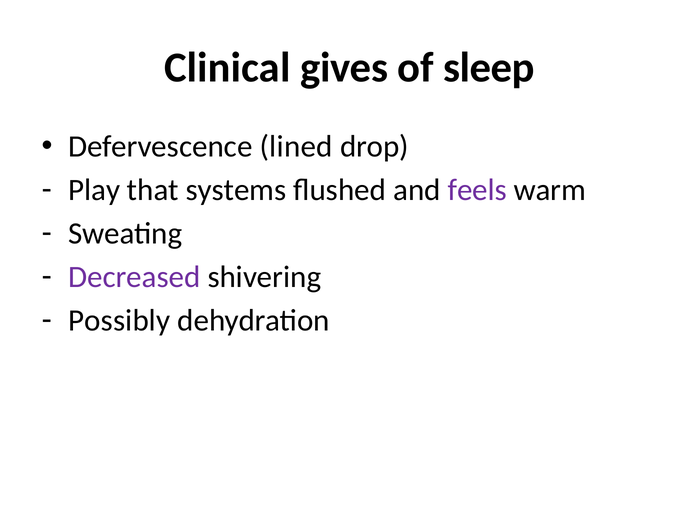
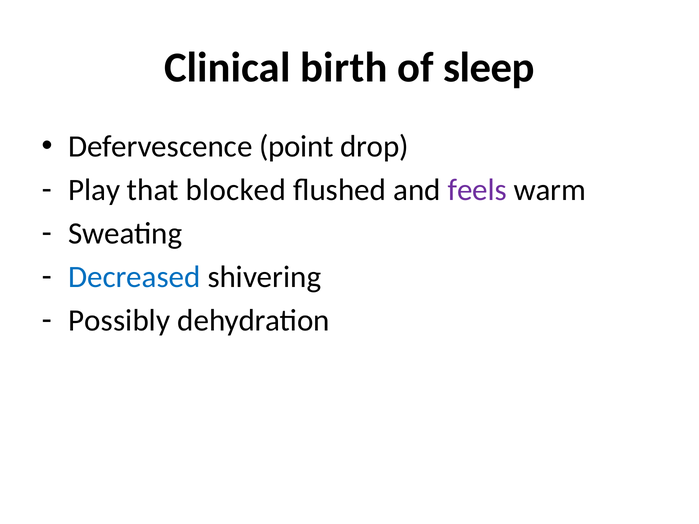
gives: gives -> birth (344, 68)
lined: lined -> point (296, 147)
systems: systems -> blocked (236, 190)
Decreased colour: purple -> blue (134, 277)
